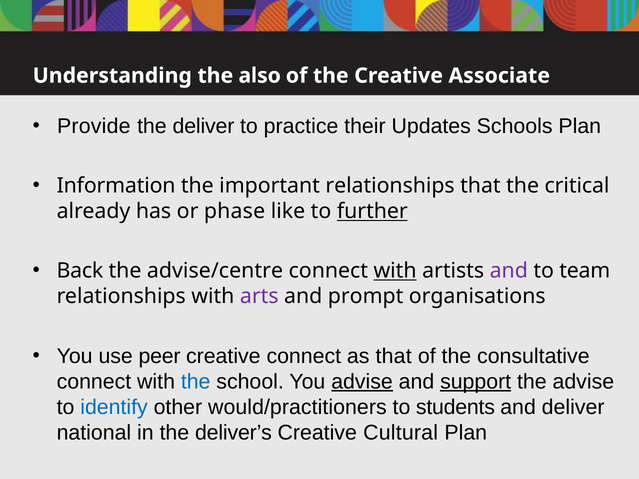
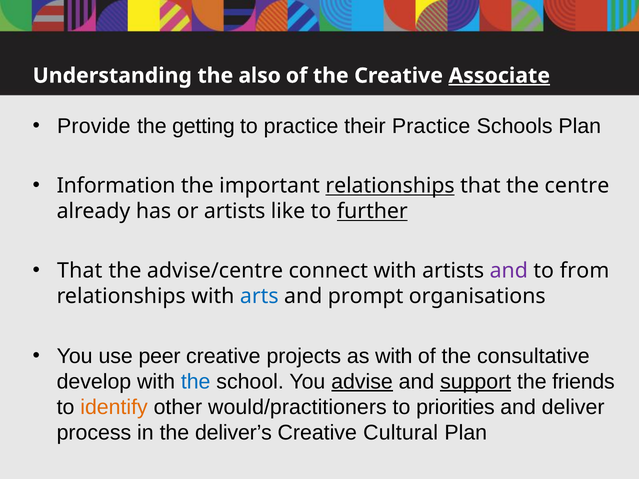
Associate underline: none -> present (499, 76)
the deliver: deliver -> getting (203, 126)
their Updates: Updates -> Practice (431, 126)
relationships underline: none -> present (390, 186)
critical: critical -> centre (577, 186)
or phase: phase -> artists (235, 211)
Back: Back -> That (80, 271)
with underline: present -> none (395, 271)
team: team -> from (585, 271)
arts colour: purple -> blue (259, 297)
creative connect: connect -> projects (304, 356)
as that: that -> with (394, 356)
connect: connect -> develop (94, 382)
the advise: advise -> friends (583, 382)
identify colour: blue -> orange (114, 407)
students: students -> priorities (455, 407)
national: national -> process (94, 433)
